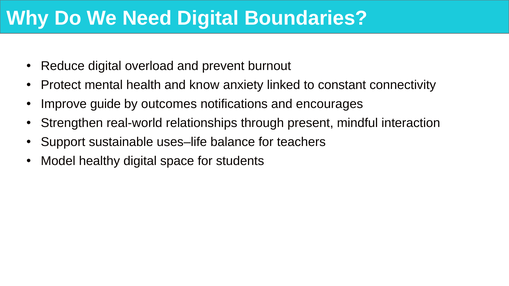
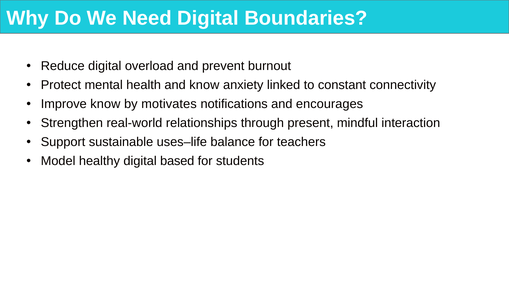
Improve guide: guide -> know (105, 104)
outcomes: outcomes -> motivates (169, 104)
space: space -> based (177, 161)
